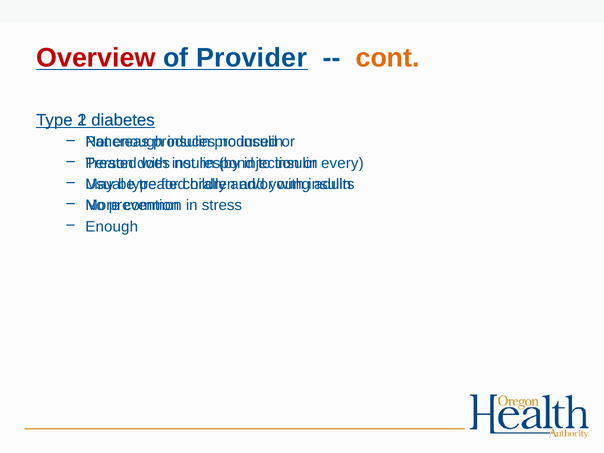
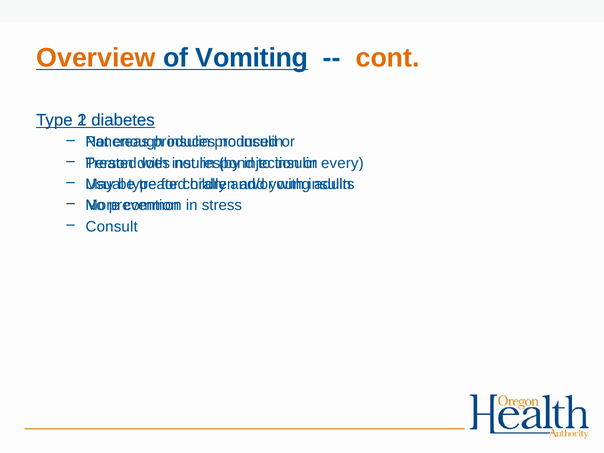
Overview colour: red -> orange (96, 58)
Provider: Provider -> Vomiting (252, 58)
Enough: Enough -> Consult (112, 227)
